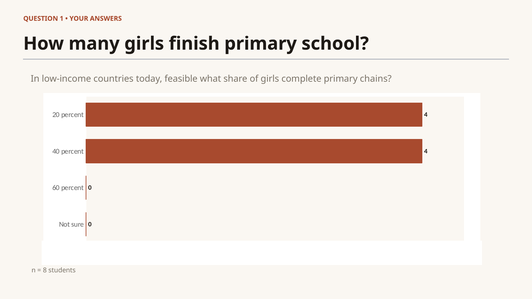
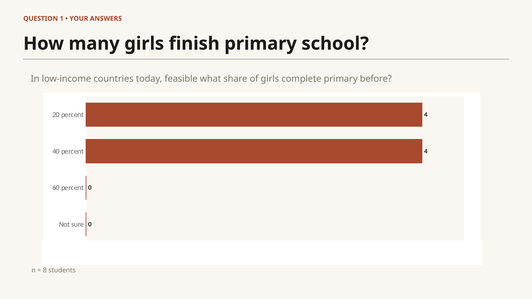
chains: chains -> before (376, 79)
